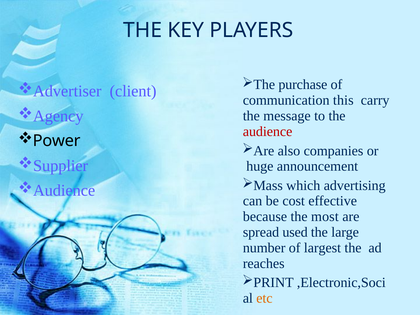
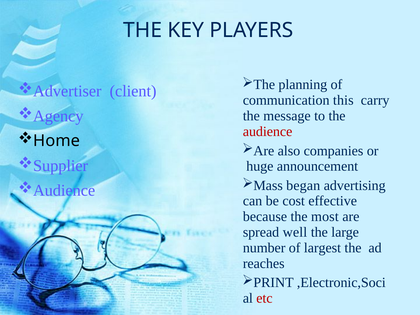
purchase: purchase -> planning (303, 85)
Power: Power -> Home (57, 141)
which: which -> began (303, 185)
used: used -> well (295, 232)
etc colour: orange -> red (264, 298)
